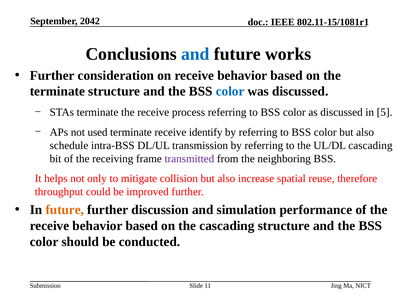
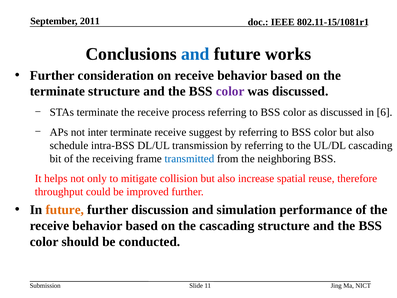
2042: 2042 -> 2011 (90, 21)
color colour: blue -> purple (230, 91)
5: 5 -> 6 (385, 112)
used: used -> inter (98, 132)
identify: identify -> suggest (206, 132)
transmitted colour: purple -> blue (189, 159)
